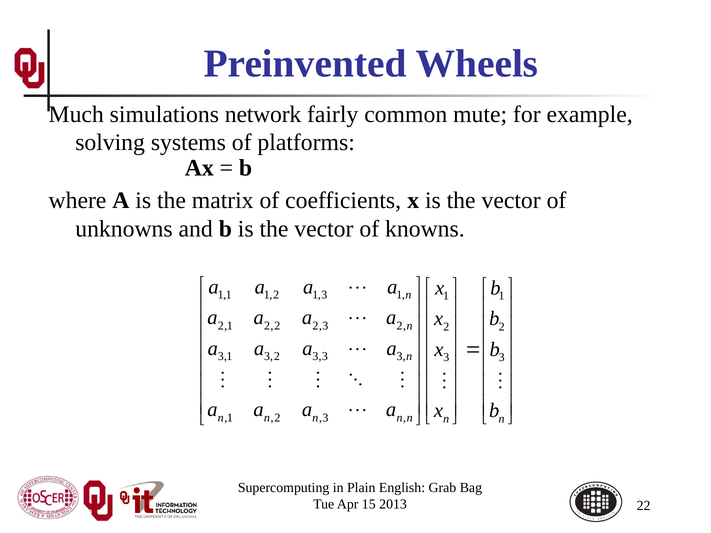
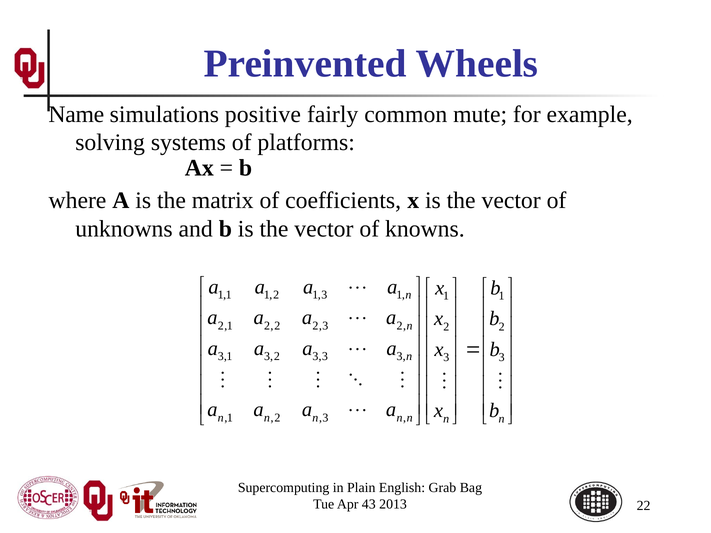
Much: Much -> Name (76, 114)
network: network -> positive (263, 114)
15: 15 -> 43 (369, 505)
